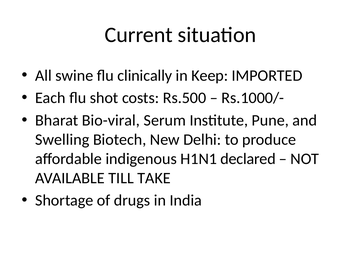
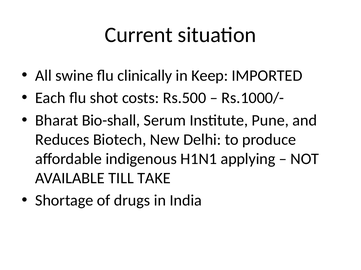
Bio-viral: Bio-viral -> Bio-shall (111, 121)
Swelling: Swelling -> Reduces (62, 140)
declared: declared -> applying (248, 159)
